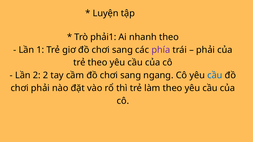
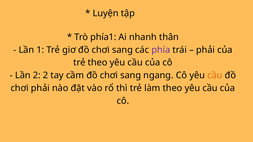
phải1: phải1 -> phía1 (103, 37)
nhanh theo: theo -> thân (169, 37)
cầu colour: blue -> orange (215, 75)
